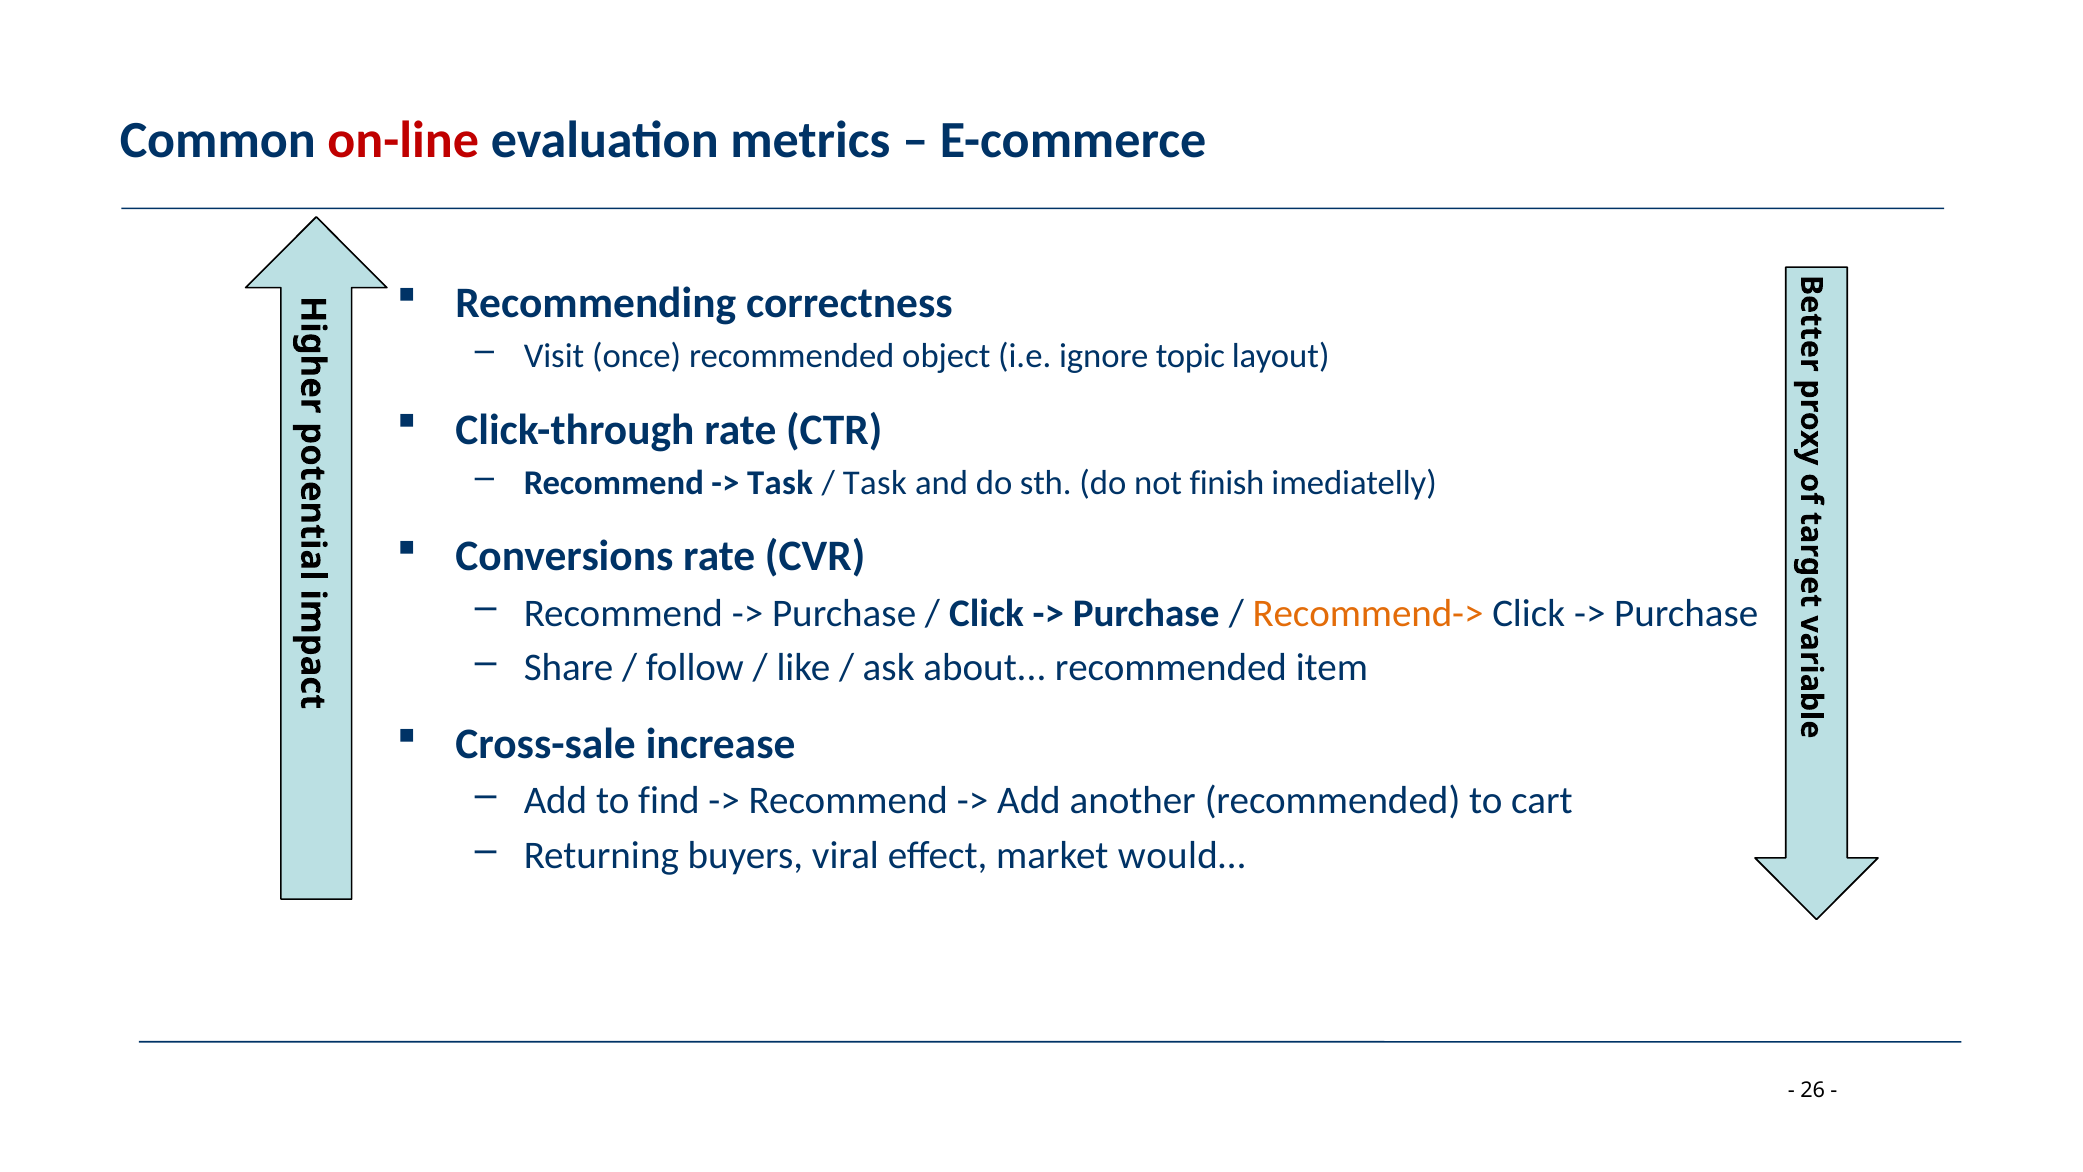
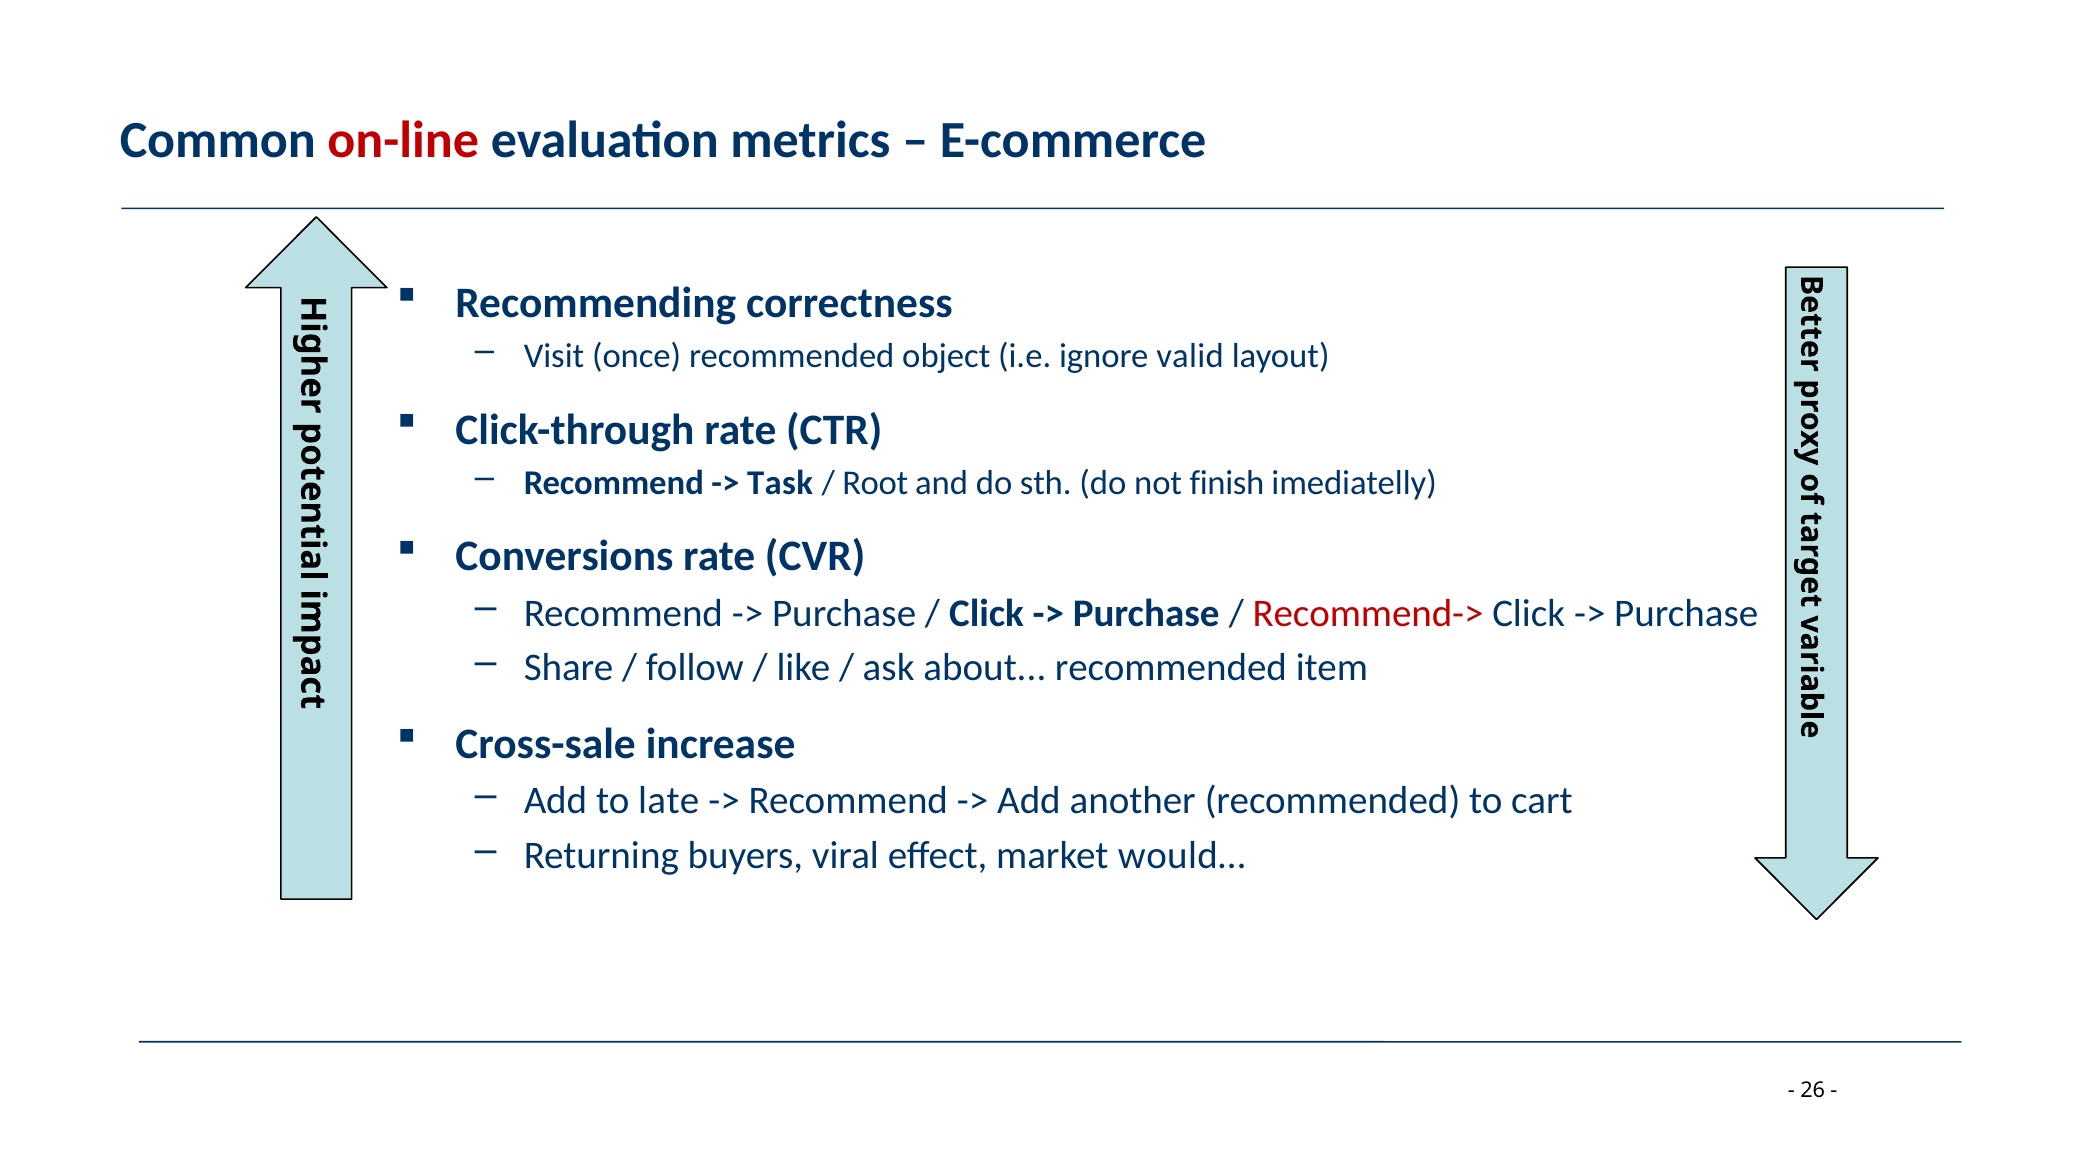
topic: topic -> valid (1190, 356)
Task: Task -> Root (875, 483)
Recommend-> colour: orange -> red (1368, 613)
find: find -> late (669, 801)
